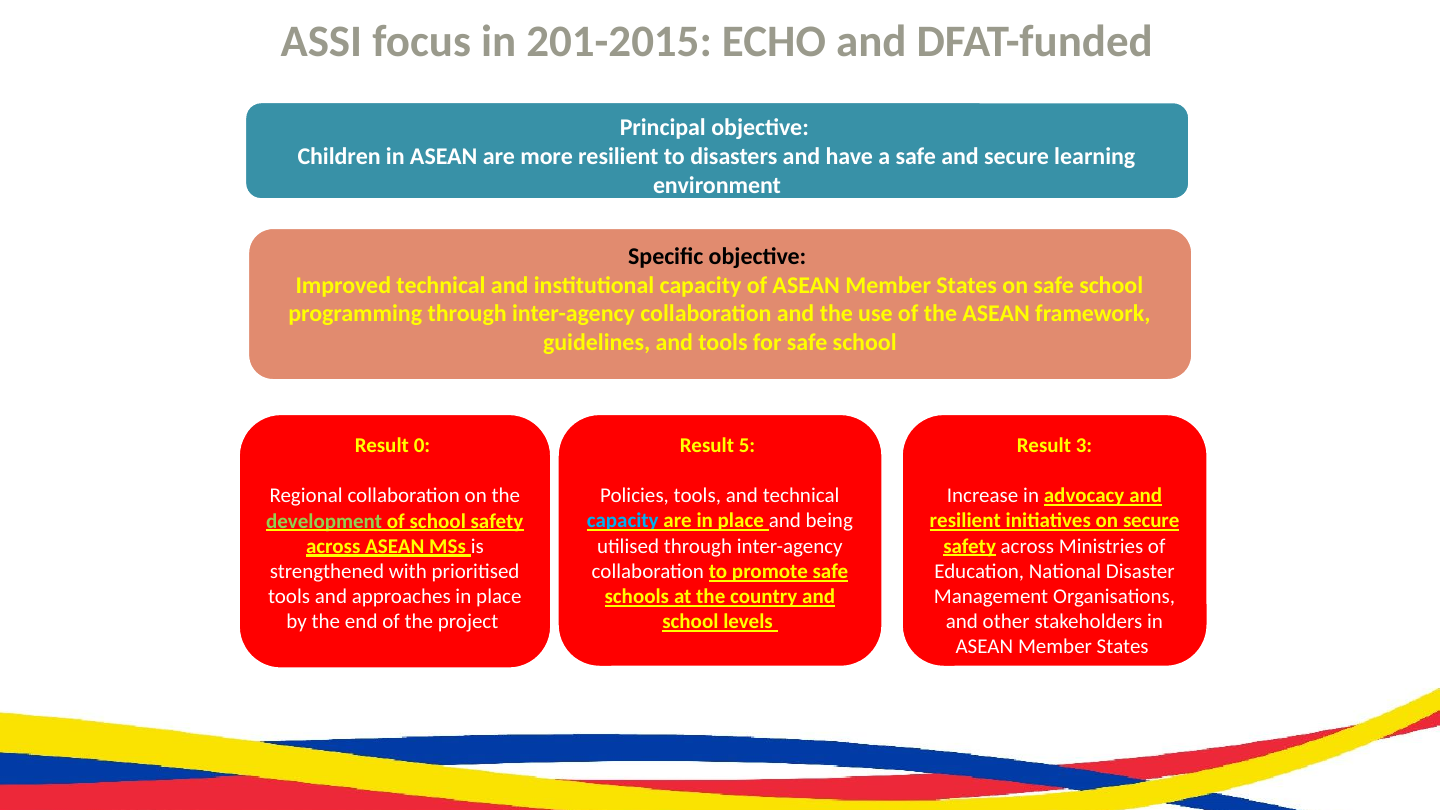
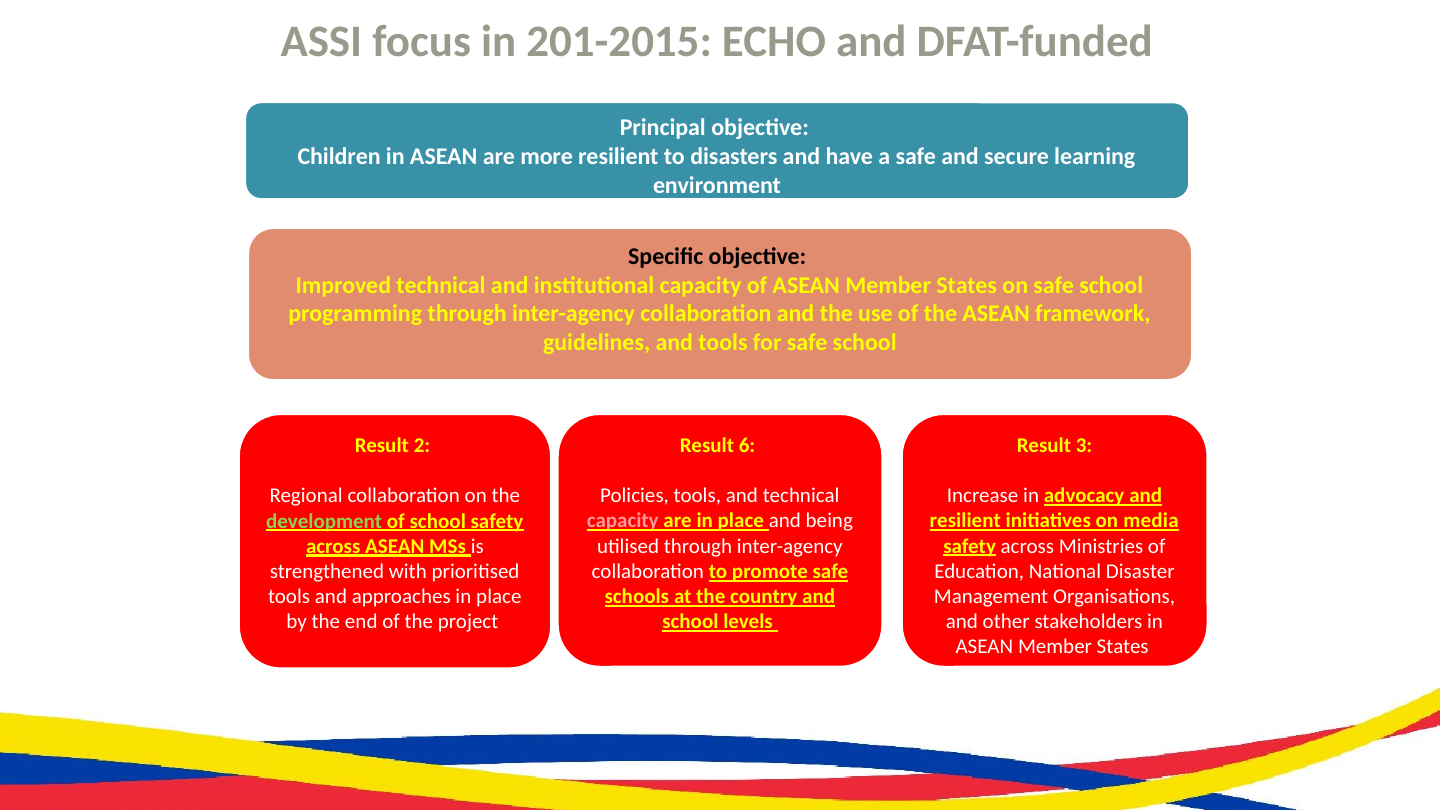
0: 0 -> 2 (422, 445)
5: 5 -> 6 (747, 445)
capacity colour: light blue -> pink (623, 521)
on secure: secure -> media (1151, 521)
